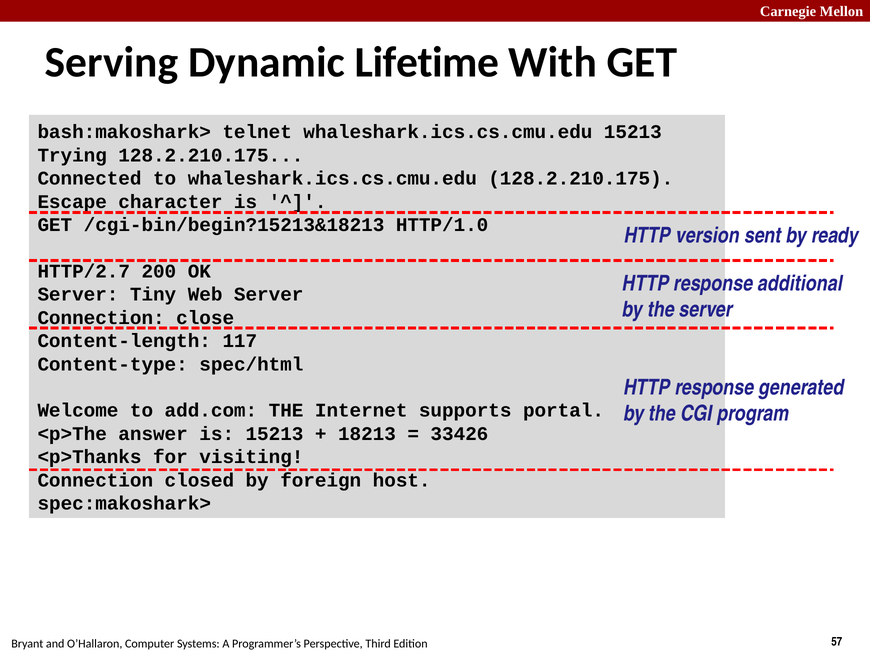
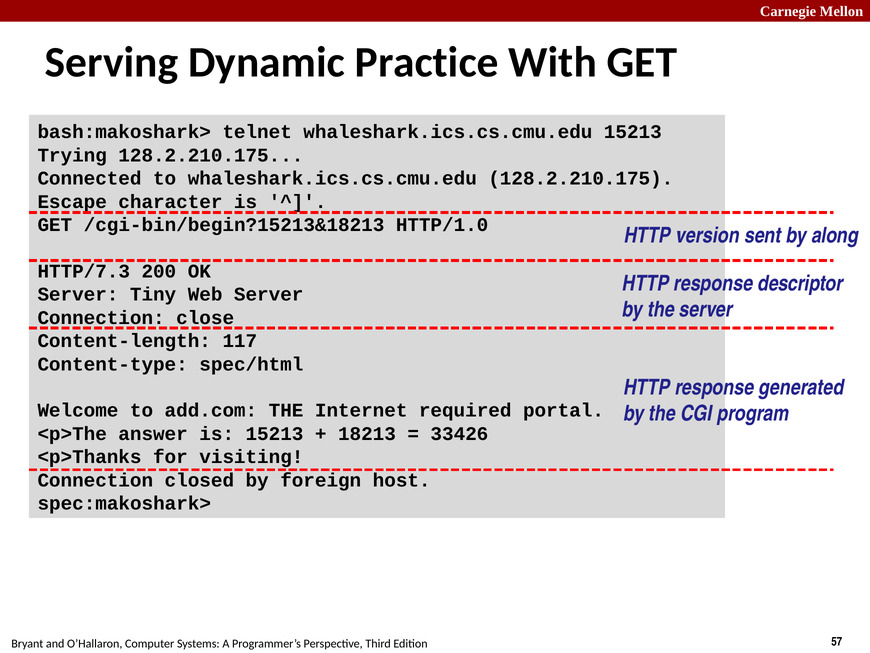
Lifetime: Lifetime -> Practice (427, 62)
ready: ready -> along (835, 236)
HTTP/2.7: HTTP/2.7 -> HTTP/7.3 (84, 271)
additional: additional -> descriptor (800, 283)
supports: supports -> required (465, 410)
